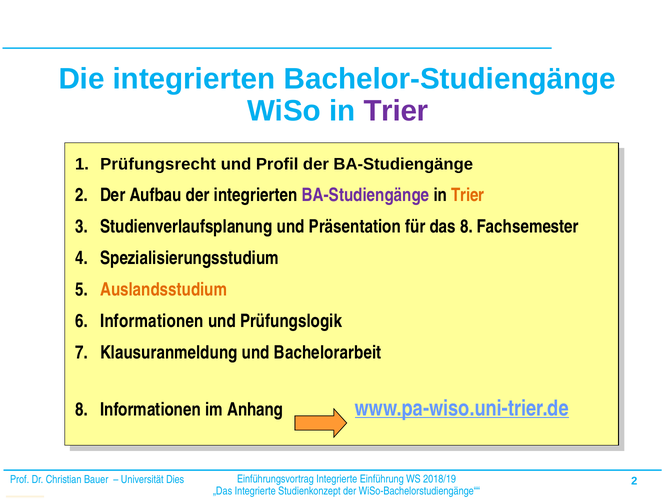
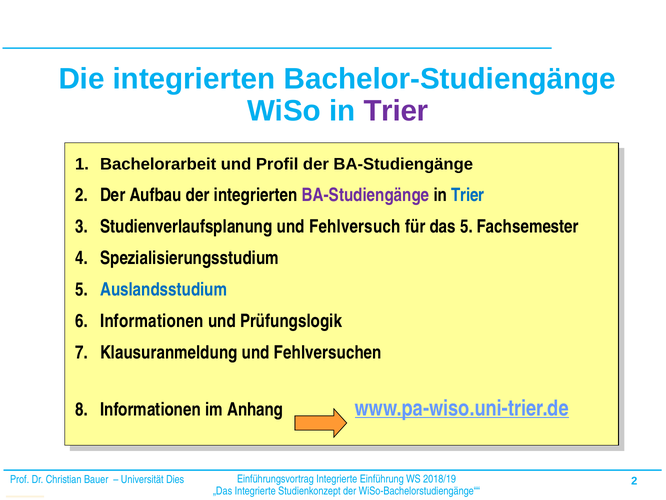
Prüfungsrecht: Prüfungsrecht -> Bachelorarbeit (158, 164)
Trier colour: orange -> blue (468, 195)
Präsentation: Präsentation -> Fehlversuch (355, 226)
das 8: 8 -> 5 (466, 226)
Auslandsstudium colour: orange -> blue (164, 289)
Bachelorarbeit: Bachelorarbeit -> Fehlversuchen (328, 352)
